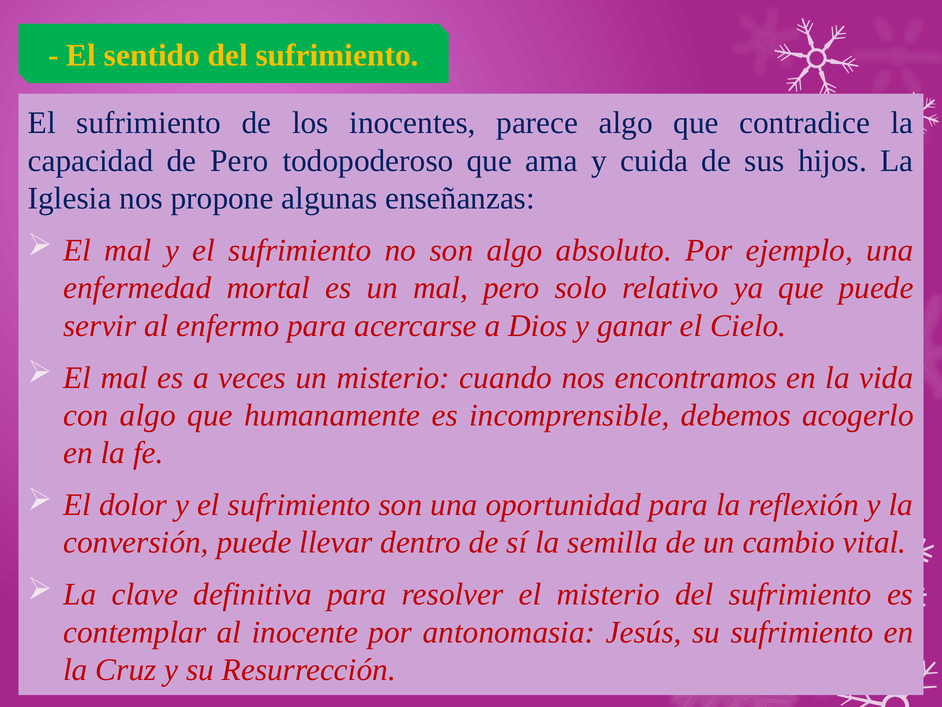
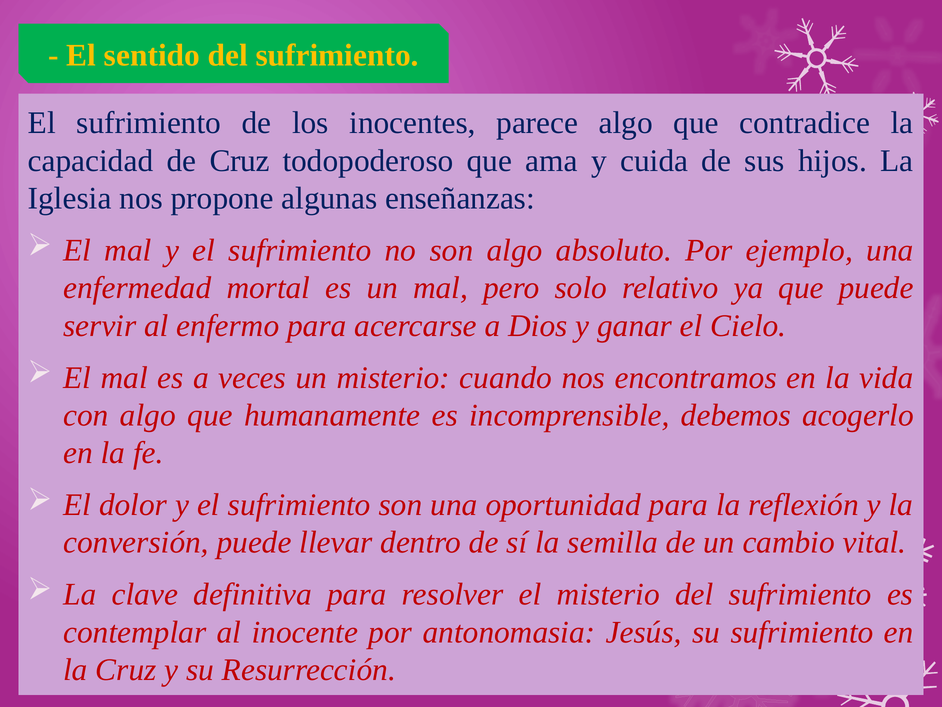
de Pero: Pero -> Cruz (240, 161)
